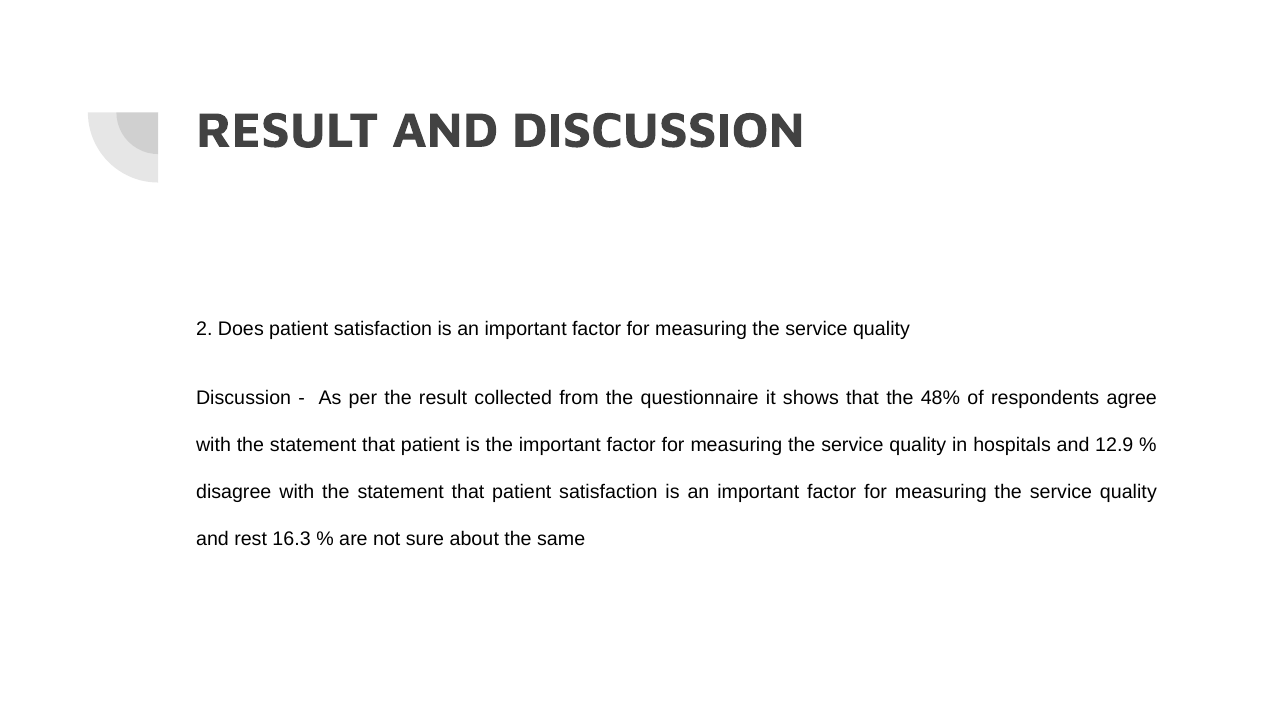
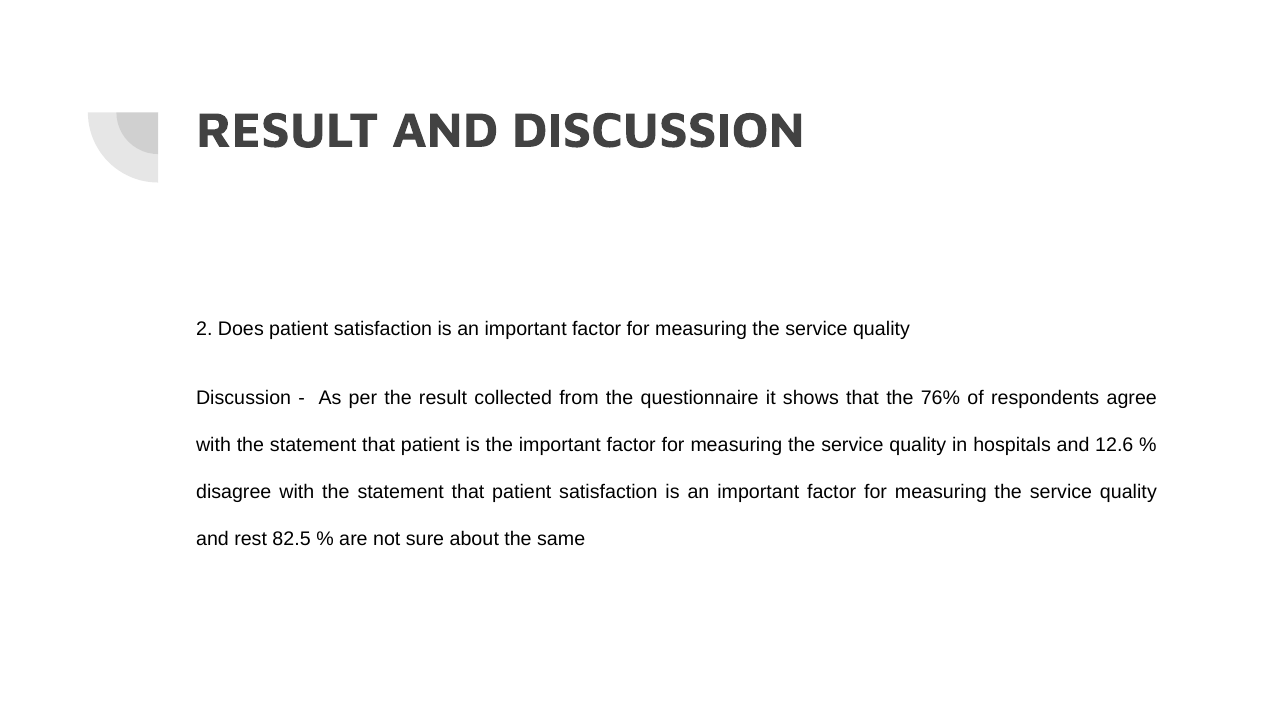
48%: 48% -> 76% (940, 398)
12.9: 12.9 -> 12.6 (1114, 445)
16.3: 16.3 -> 82.5 (292, 539)
